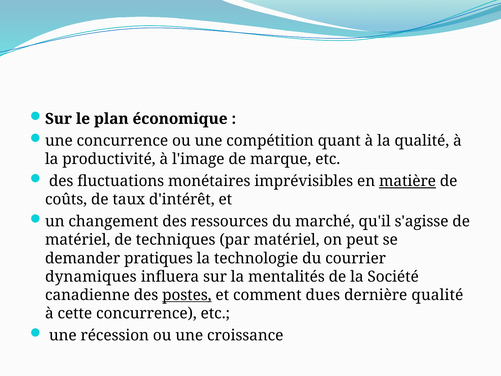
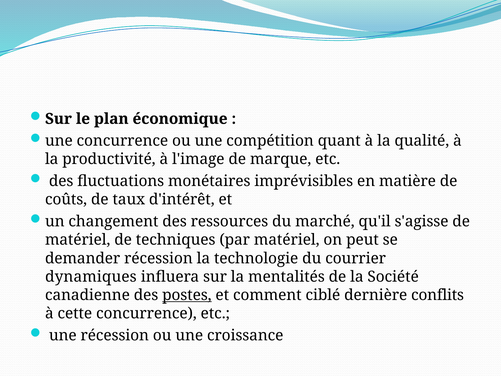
matière underline: present -> none (407, 181)
demander pratiques: pratiques -> récession (158, 258)
dues: dues -> ciblé (323, 295)
dernière qualité: qualité -> conflits (438, 295)
